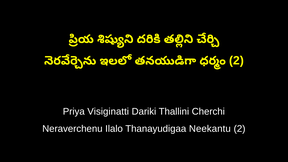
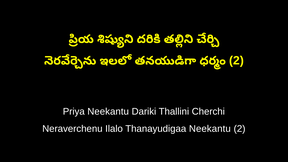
Priya Visiginatti: Visiginatti -> Neekantu (108, 112)
